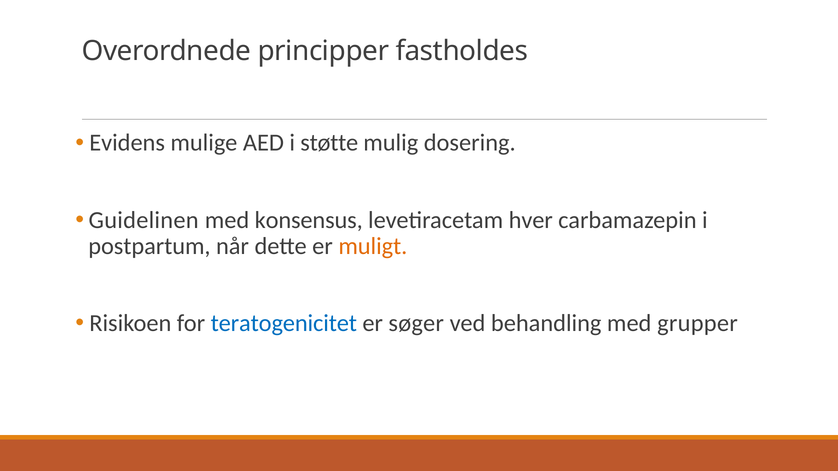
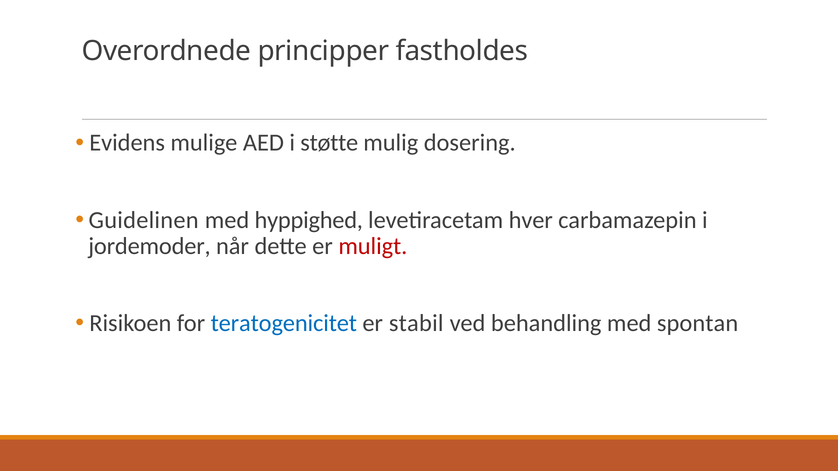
konsensus: konsensus -> hyppighed (309, 220)
postpartum: postpartum -> jordemoder (149, 246)
muligt colour: orange -> red (373, 246)
søger: søger -> stabil (416, 324)
grupper: grupper -> spontan (698, 324)
